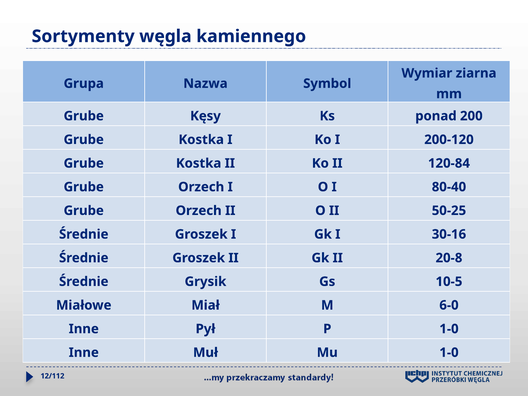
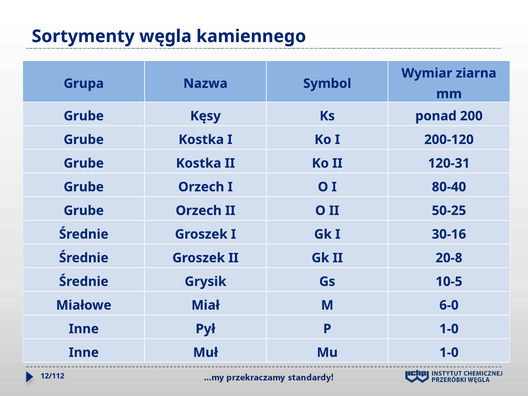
120-84: 120-84 -> 120-31 (449, 163)
